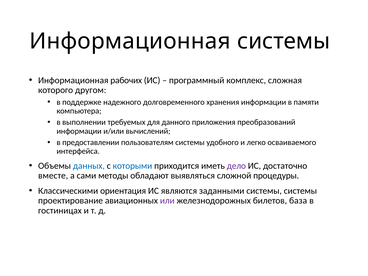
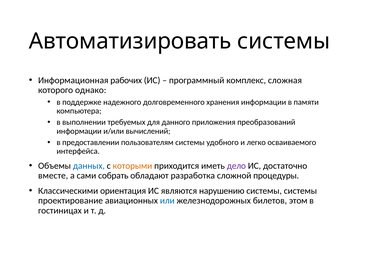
Информационная: Информационная -> Автоматизировать (130, 41)
другом: другом -> однако (91, 90)
которыми colour: blue -> orange (132, 166)
методы: методы -> собрать (113, 176)
выявляться: выявляться -> разработка (193, 176)
заданными: заданными -> нарушению (222, 191)
или colour: purple -> blue (167, 201)
база: база -> этом (298, 201)
